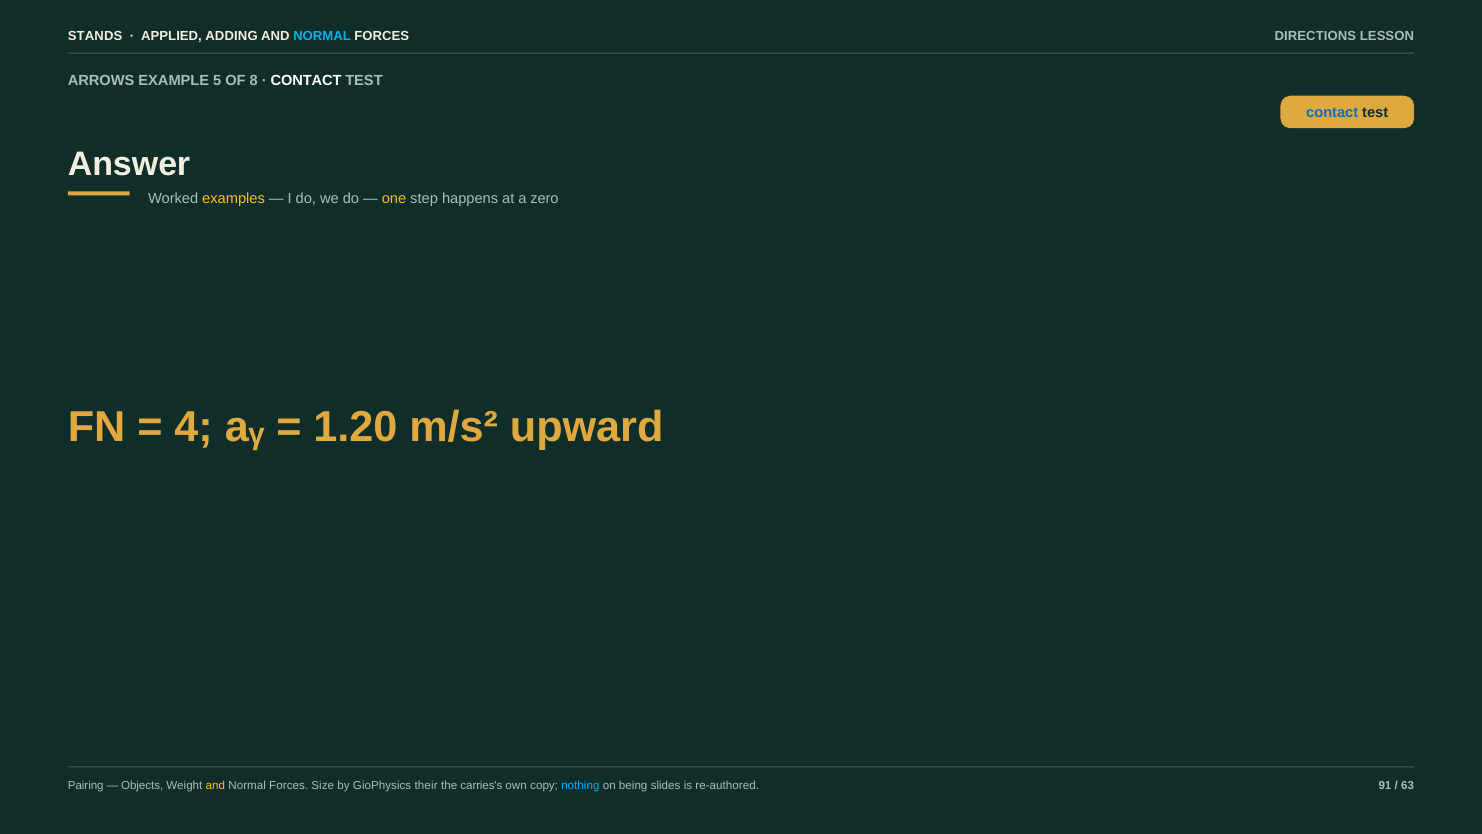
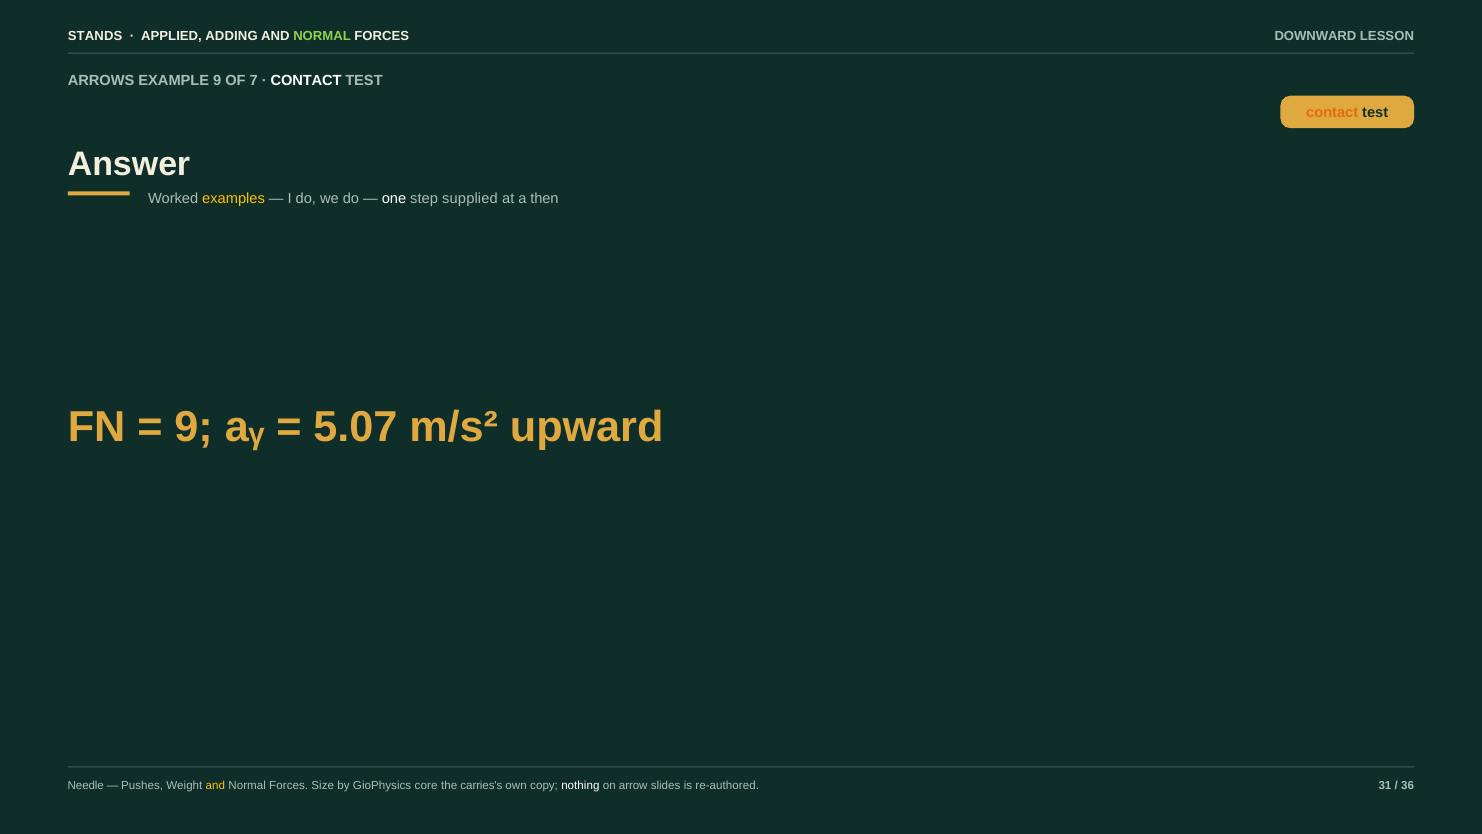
NORMAL colour: light blue -> light green (322, 37)
DIRECTIONS: DIRECTIONS -> DOWNWARD (1315, 37)
EXAMPLE 5: 5 -> 9 (217, 81)
8: 8 -> 7 (254, 81)
contact colour: blue -> orange (1332, 113)
one colour: yellow -> white (394, 198)
happens: happens -> supplied (470, 198)
zero: zero -> then (544, 198)
4: 4 -> 9 (194, 427)
1.20: 1.20 -> 5.07 (355, 427)
Pairing: Pairing -> Needle (86, 786)
Objects: Objects -> Pushes (142, 786)
their: their -> core (426, 786)
nothing colour: light blue -> white (580, 786)
being: being -> arrow (633, 786)
91: 91 -> 31 (1385, 786)
63: 63 -> 36 (1408, 786)
